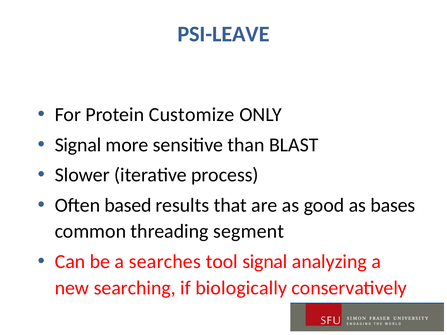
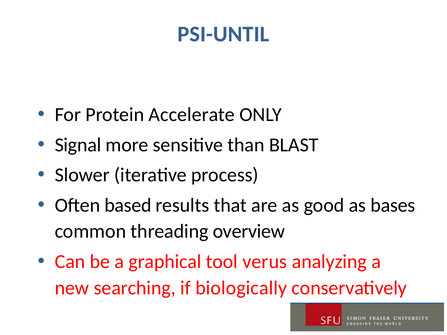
PSI-LEAVE: PSI-LEAVE -> PSI-UNTIL (223, 34)
Customize: Customize -> Accelerate (192, 115)
segment: segment -> overview (249, 232)
searches: searches -> graphical (165, 262)
tool signal: signal -> verus (265, 262)
